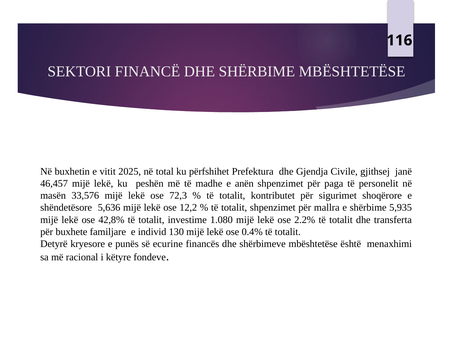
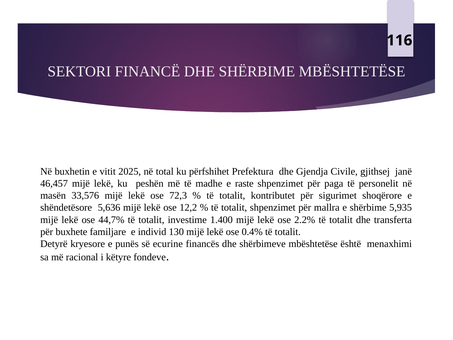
anën: anën -> raste (244, 183)
42,8%: 42,8% -> 44,7% (111, 220)
1.080: 1.080 -> 1.400 (221, 220)
